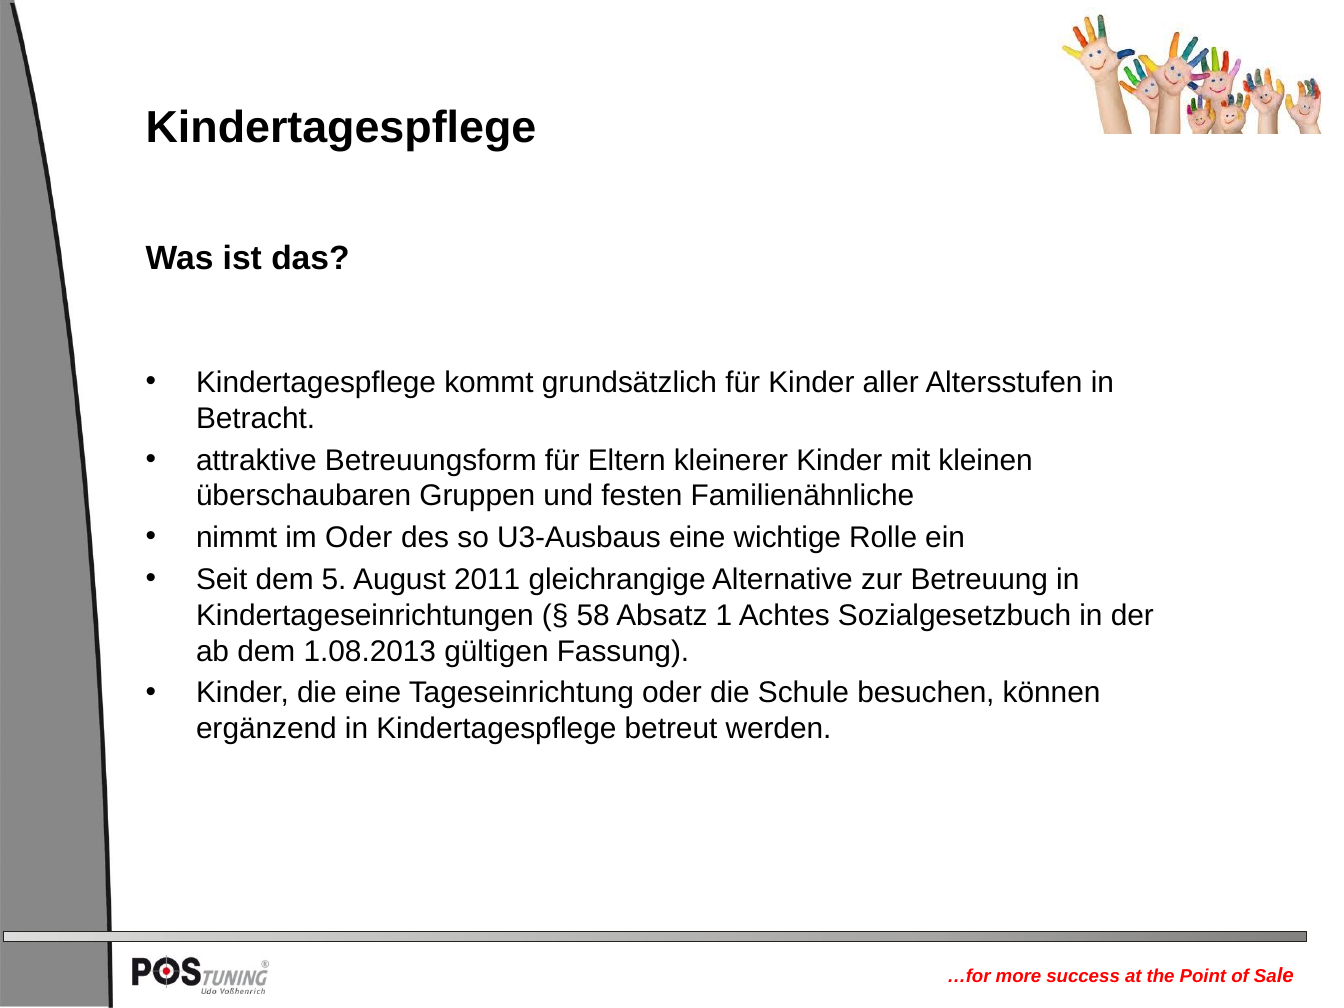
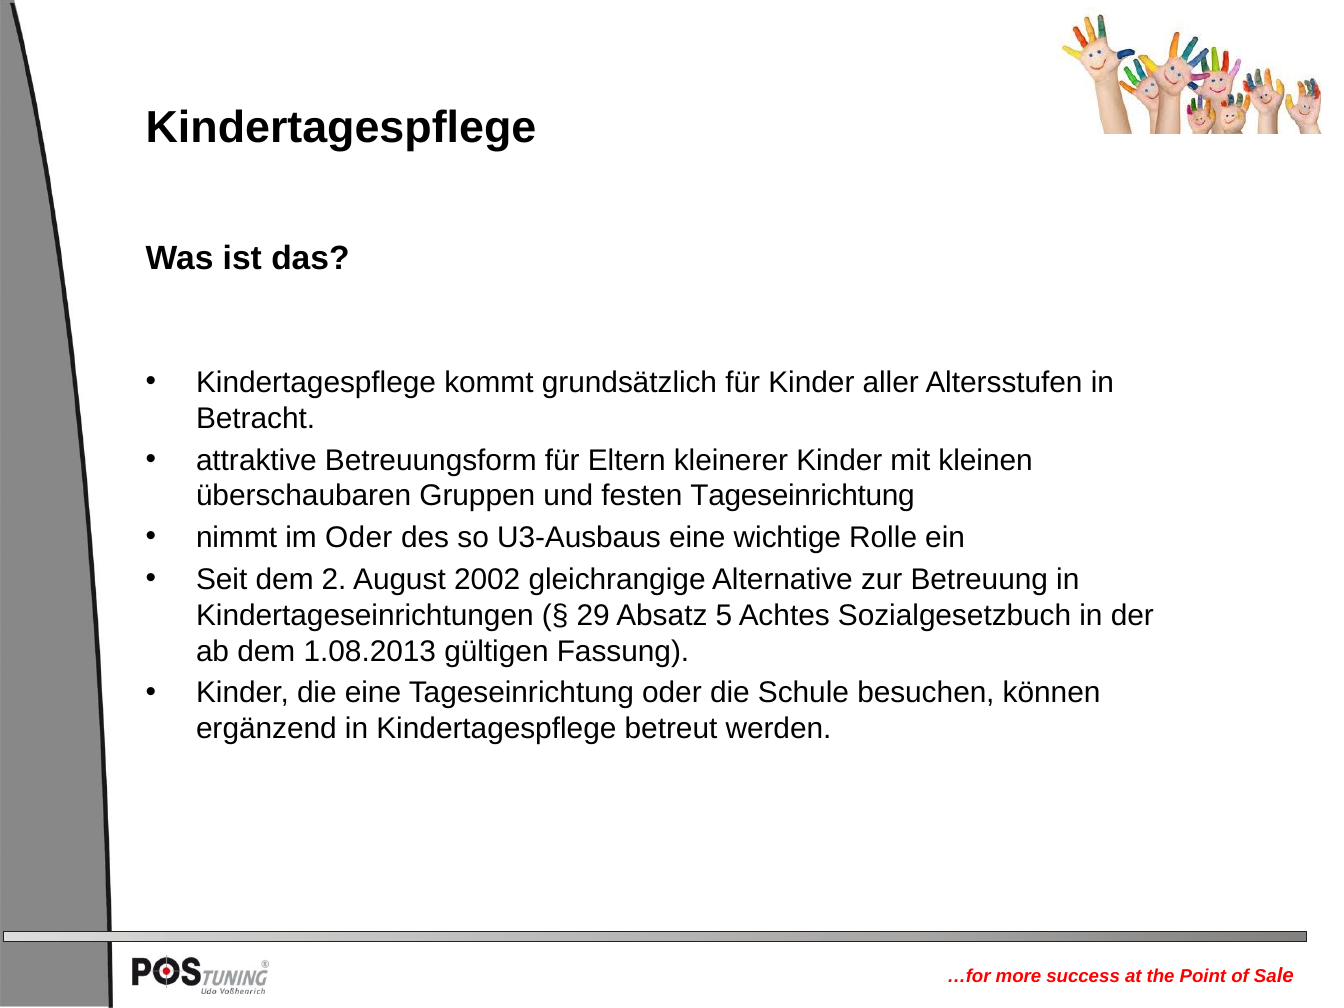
festen Familienähnliche: Familienähnliche -> Tageseinrichtung (803, 496)
5: 5 -> 2 (334, 580)
2011: 2011 -> 2002 (487, 580)
58: 58 -> 29 (593, 615)
1: 1 -> 5 (724, 615)
